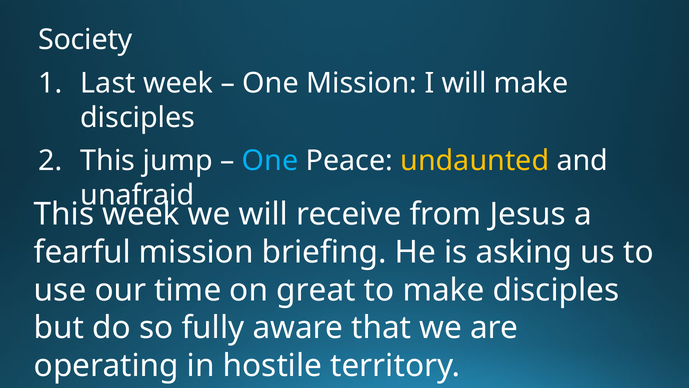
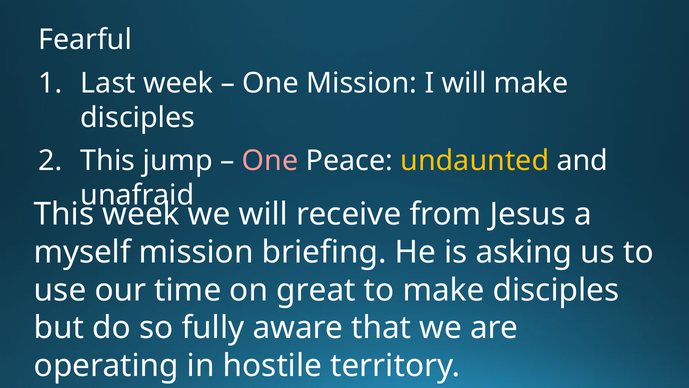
Society: Society -> Fearful (85, 40)
One colour: light blue -> pink (270, 161)
fearful: fearful -> myself (82, 252)
